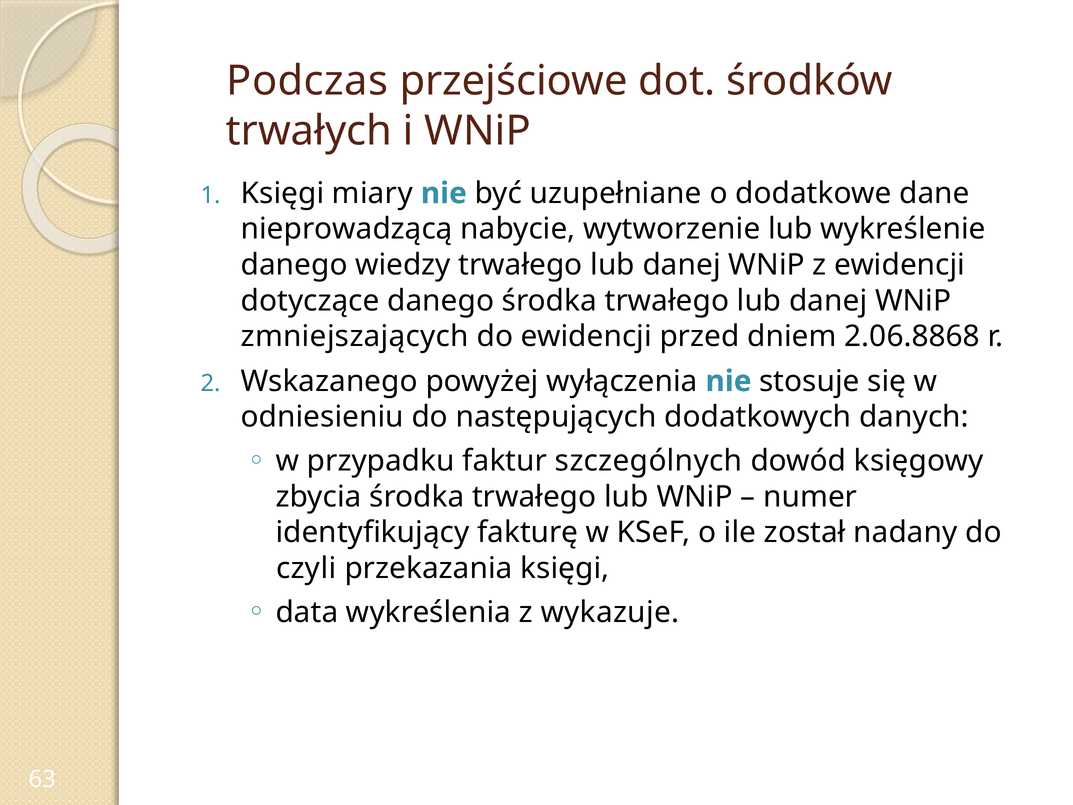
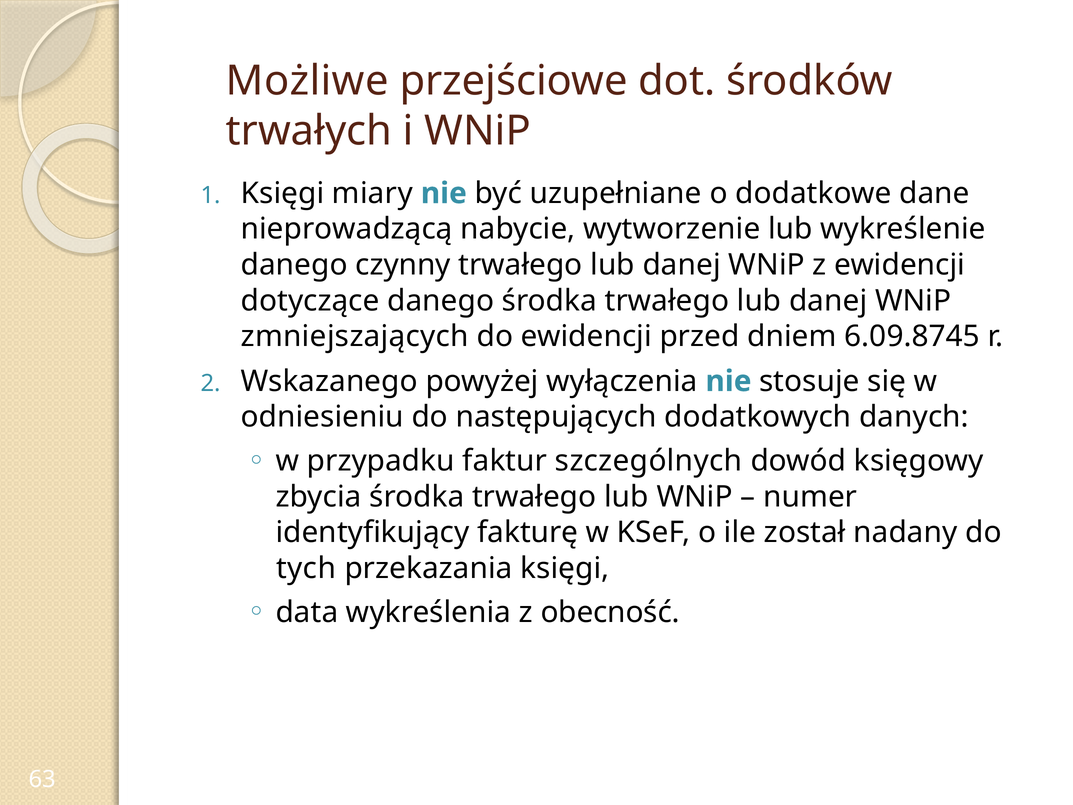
Podczas: Podczas -> Możliwe (307, 81)
wiedzy: wiedzy -> czynny (403, 265)
2.06.8868: 2.06.8868 -> 6.09.8745 (912, 336)
czyli: czyli -> tych (306, 568)
wykazuje: wykazuje -> obecność (610, 612)
